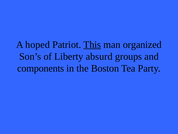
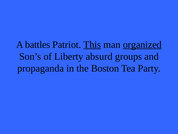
hoped: hoped -> battles (38, 44)
organized underline: none -> present (142, 44)
components: components -> propaganda (41, 68)
